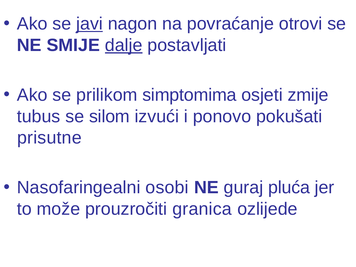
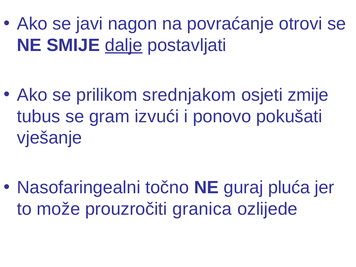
javi underline: present -> none (90, 24)
simptomima: simptomima -> srednjakom (189, 95)
silom: silom -> gram (109, 116)
prisutne: prisutne -> vješanje (50, 138)
osobi: osobi -> točno (167, 188)
